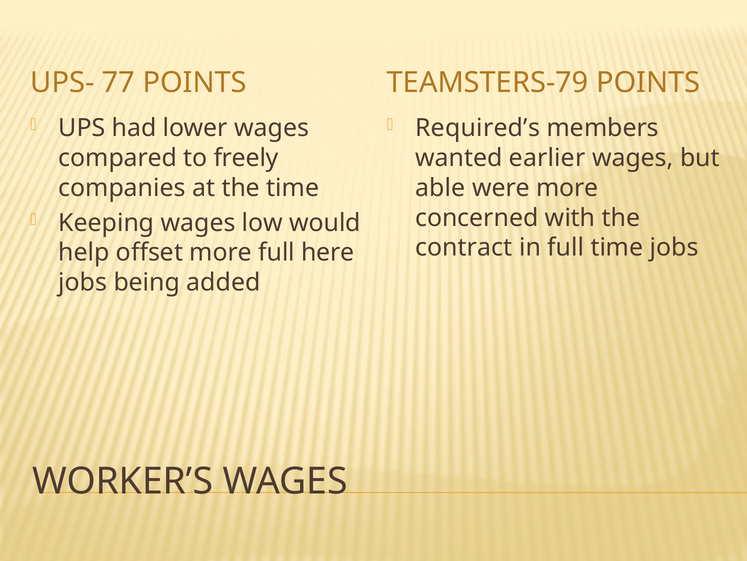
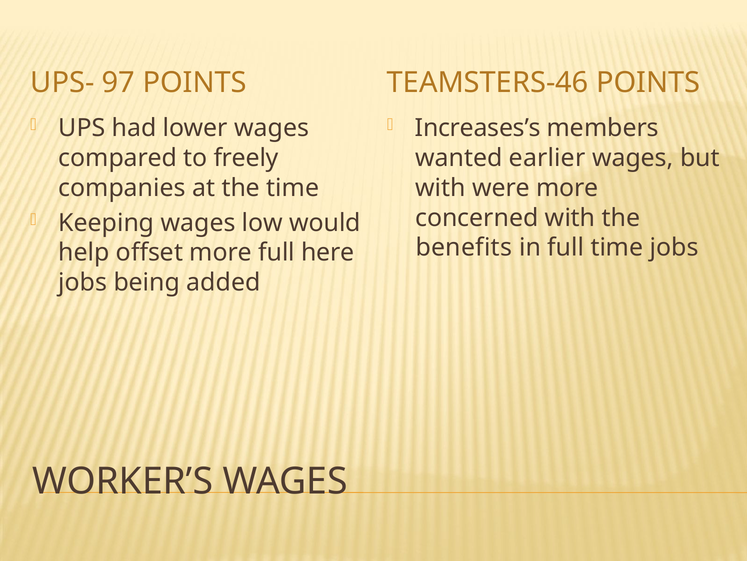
77: 77 -> 97 (118, 83)
TEAMSTERS-79: TEAMSTERS-79 -> TEAMSTERS-46 (488, 83)
Required’s: Required’s -> Increases’s (478, 128)
able: able -> with (440, 188)
contract: contract -> benefits (464, 247)
